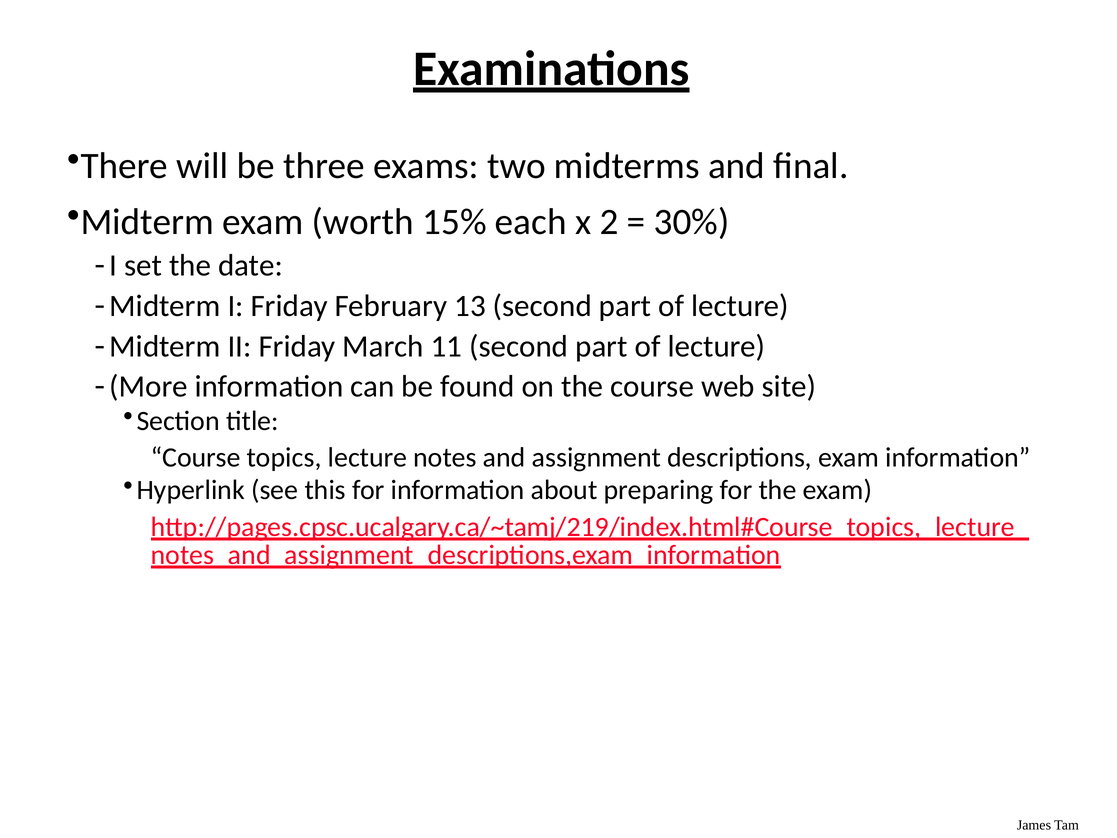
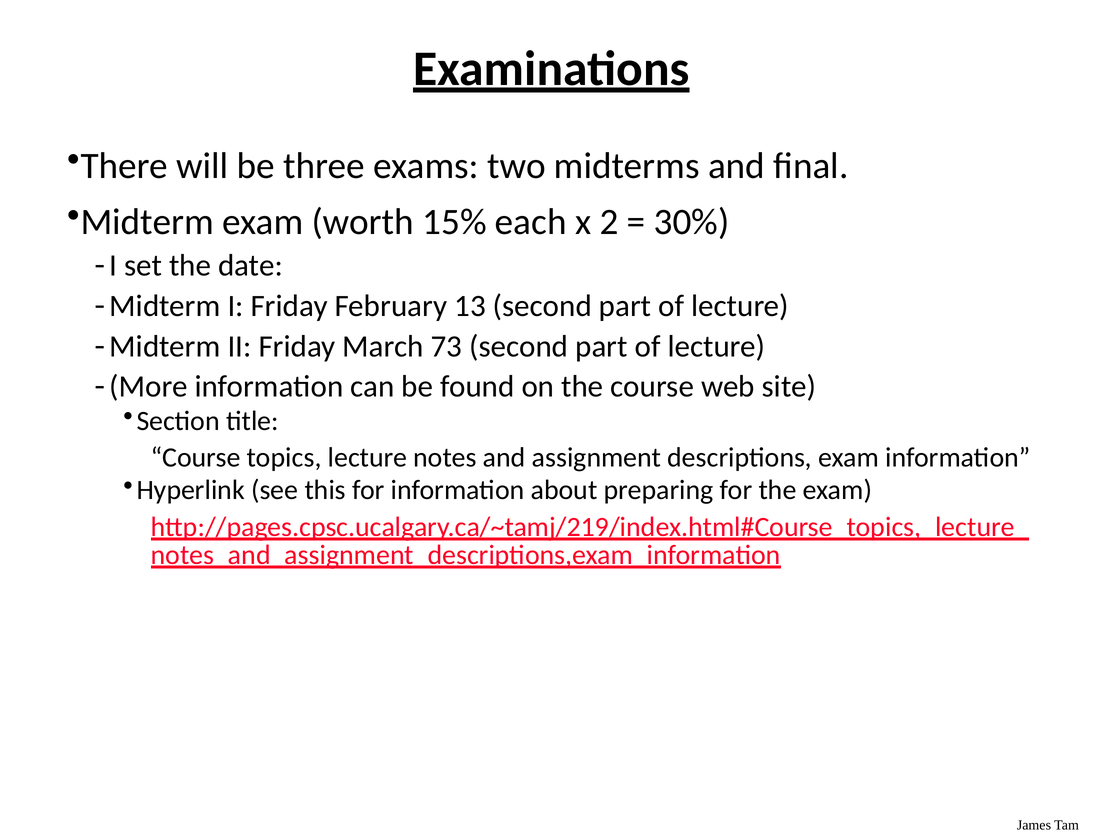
11: 11 -> 73 (446, 346)
